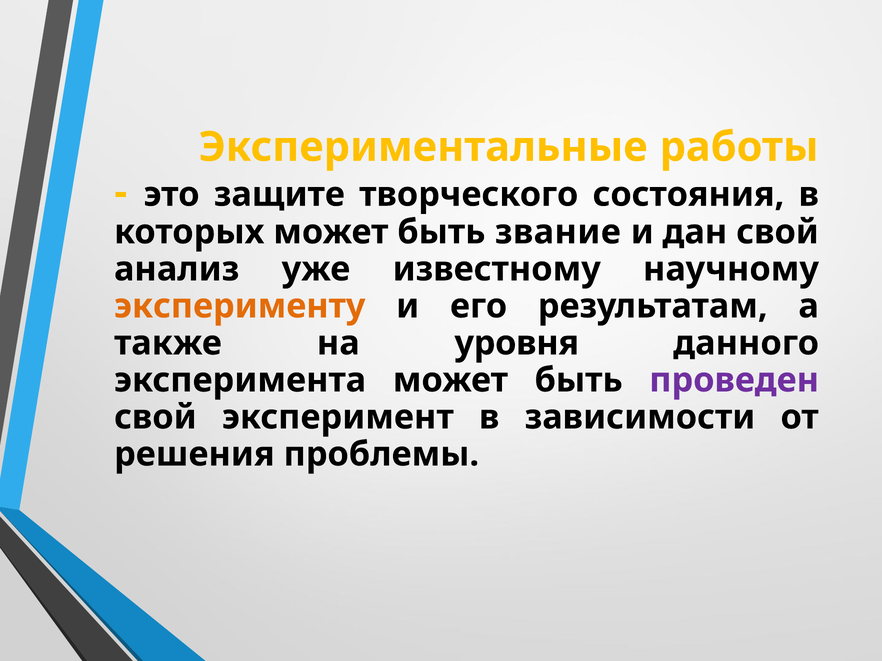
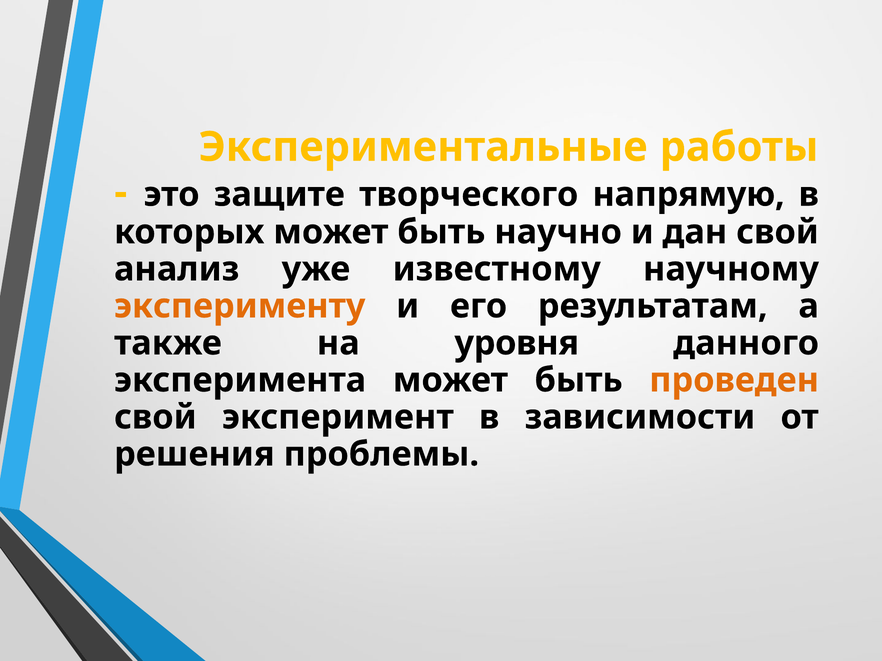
состояния: состояния -> напрямую (689, 195)
звание: звание -> научно (558, 232)
проведен colour: purple -> orange (734, 380)
